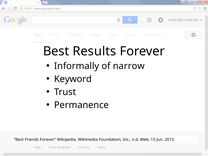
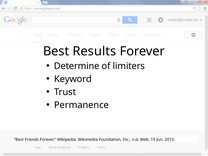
Informally: Informally -> Determine (77, 66)
narrow: narrow -> limiters (129, 66)
